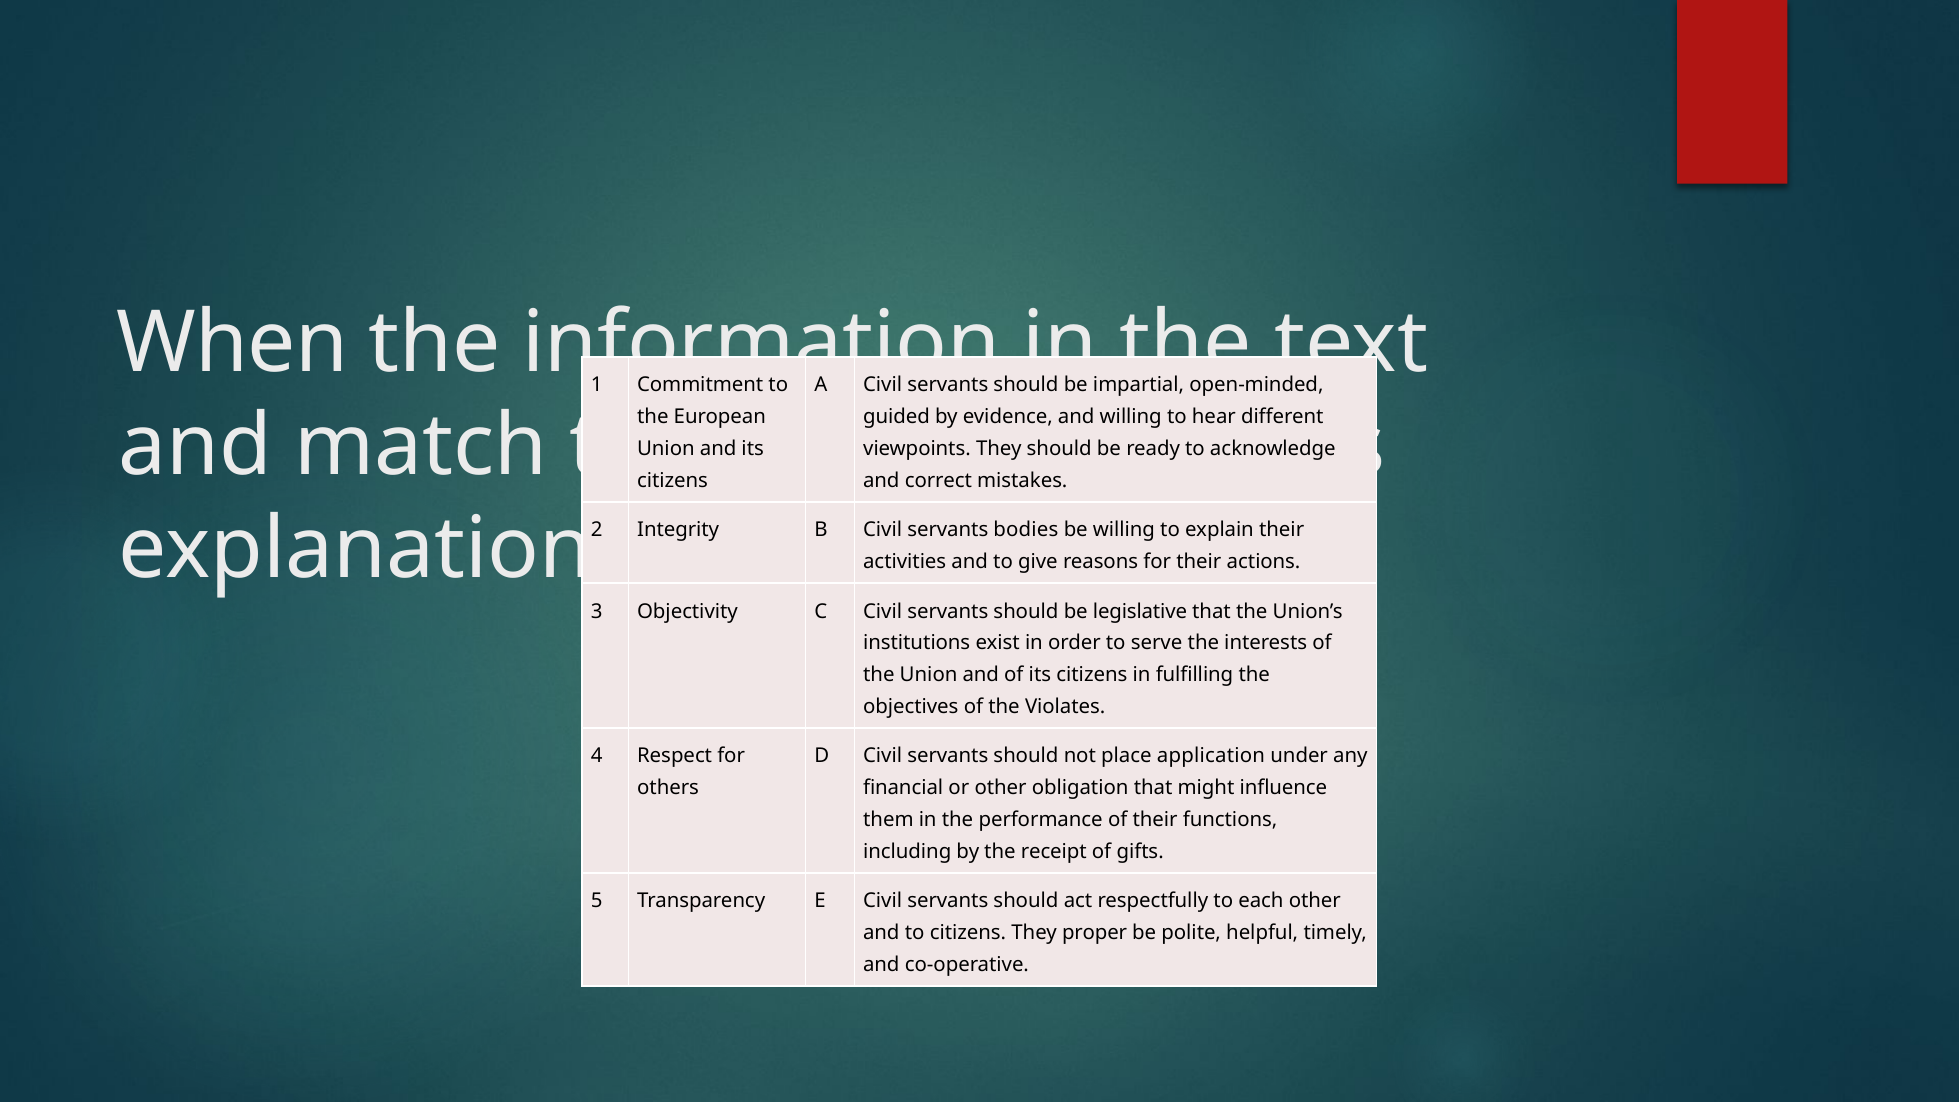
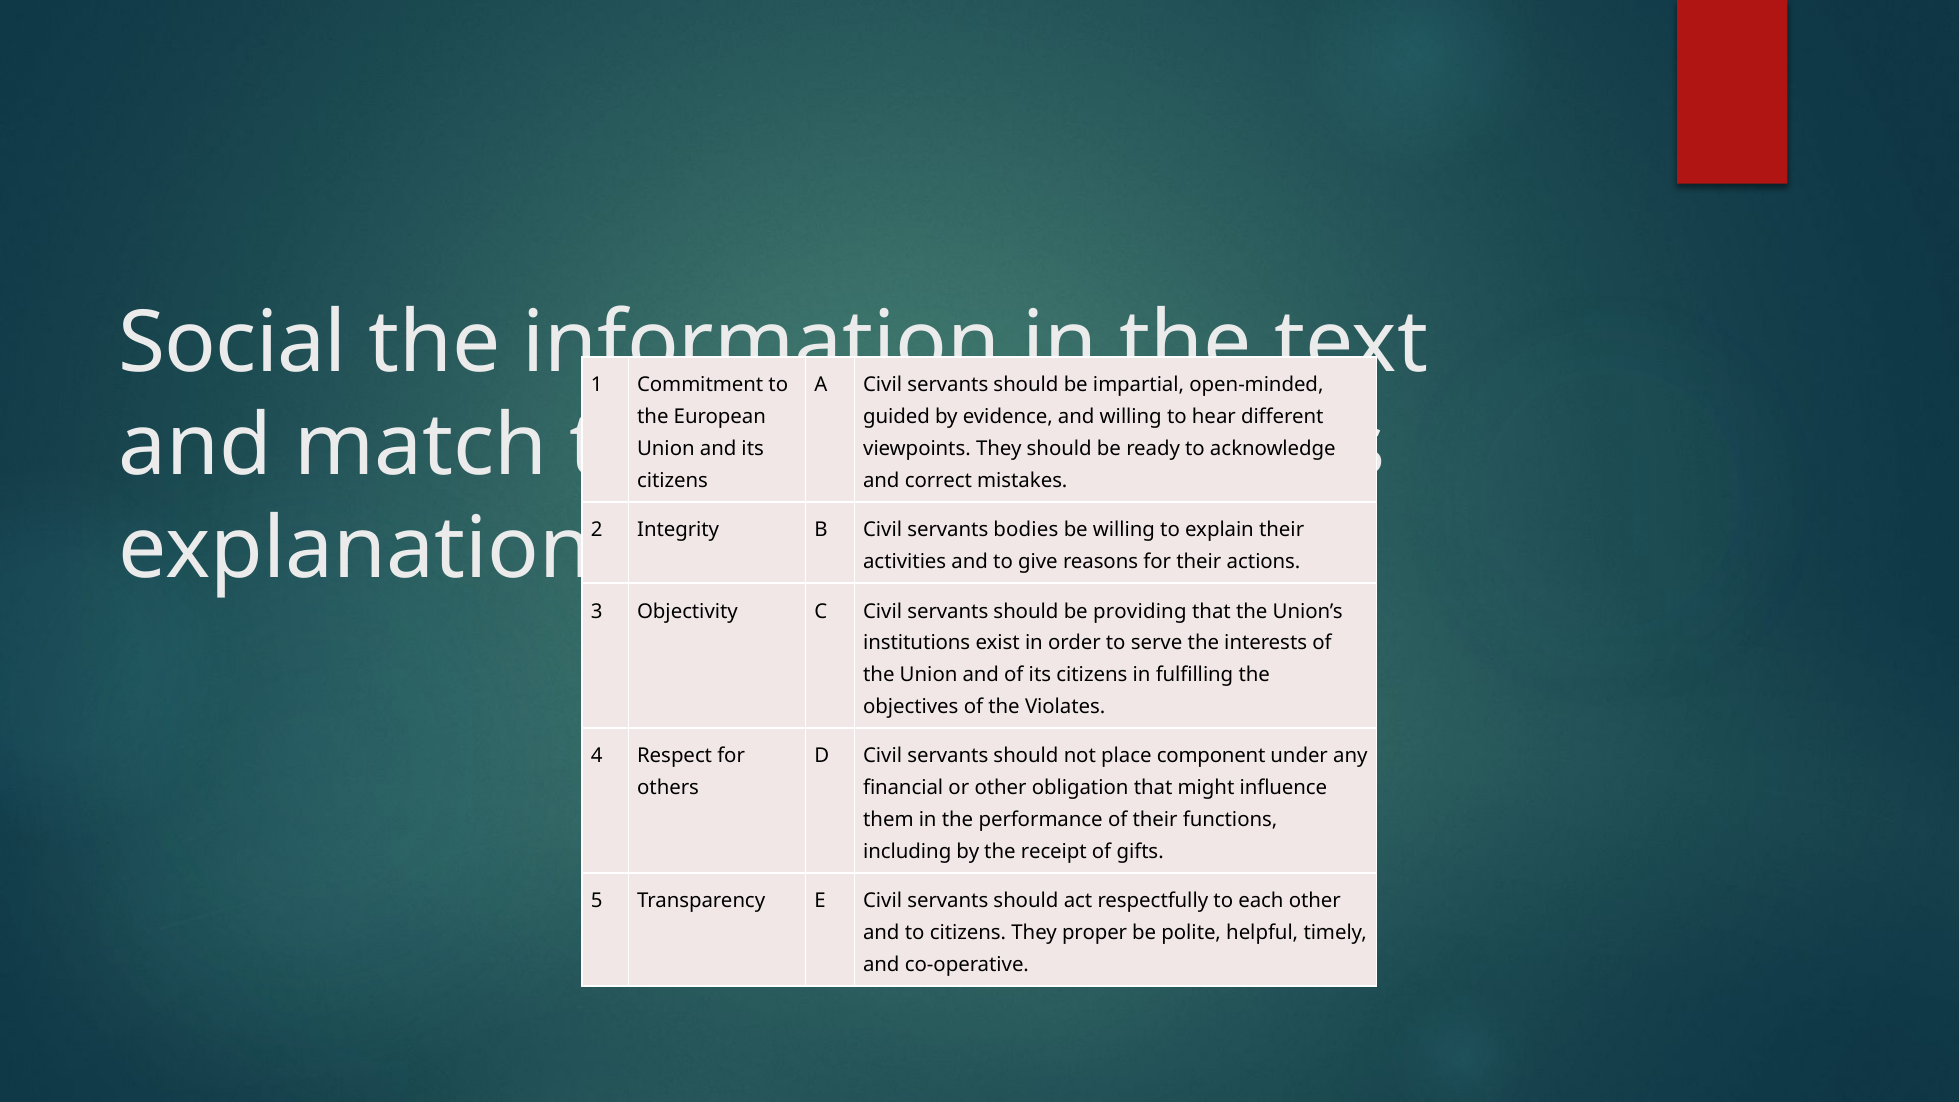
When: When -> Social (233, 343)
legislative: legislative -> providing (1140, 611)
application: application -> component (1211, 756)
